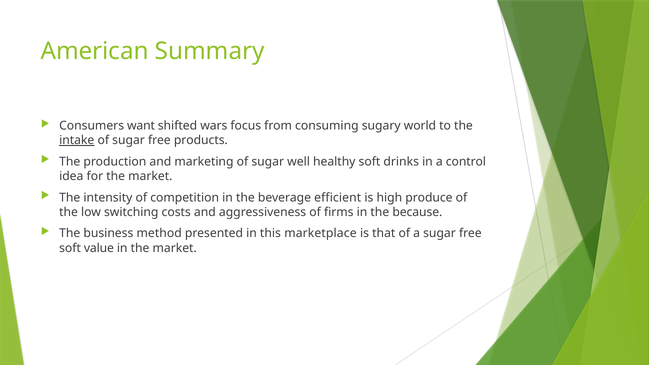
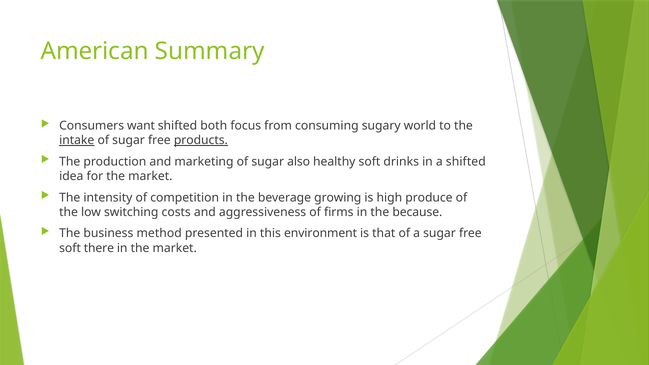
wars: wars -> both (214, 126)
products underline: none -> present (201, 140)
well: well -> also (299, 162)
a control: control -> shifted (466, 162)
efficient: efficient -> growing (338, 198)
marketplace: marketplace -> environment (321, 234)
value: value -> there (99, 248)
